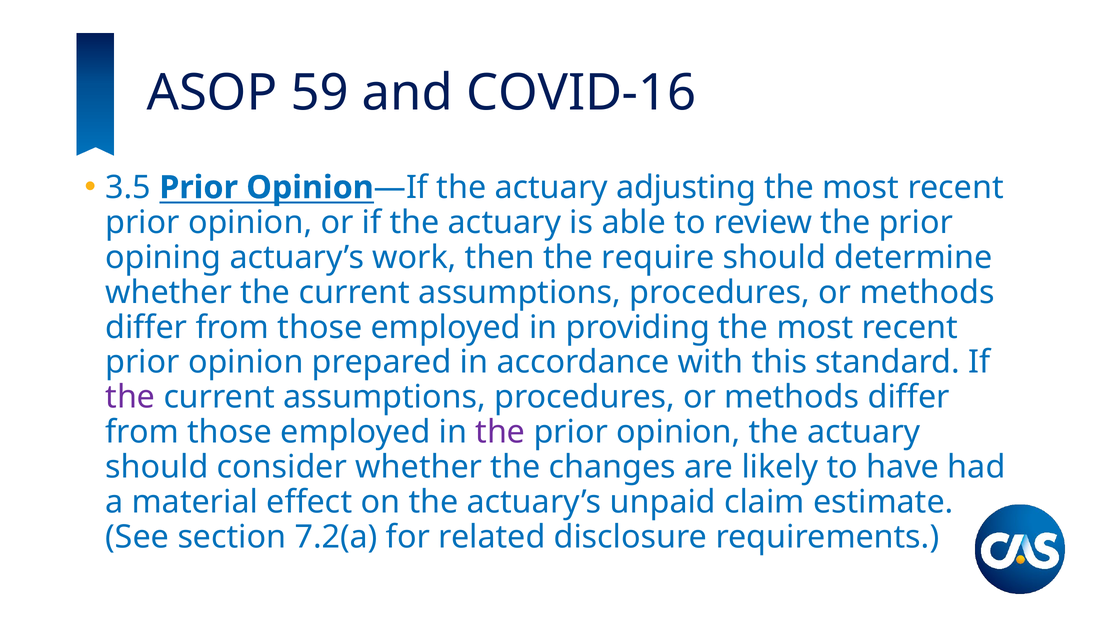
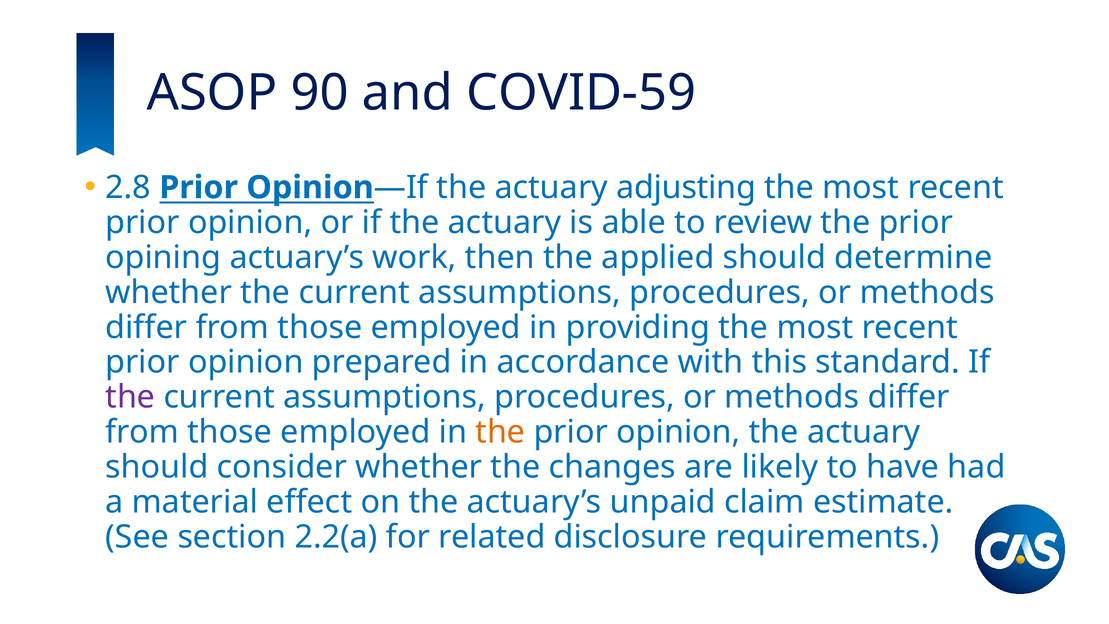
59: 59 -> 90 (320, 93)
COVID-16: COVID-16 -> COVID-59 (581, 93)
3.5: 3.5 -> 2.8 (128, 188)
require: require -> applied (658, 257)
the colour: purple -> orange (500, 432)
7.2(a: 7.2(a -> 2.2(a (336, 537)
